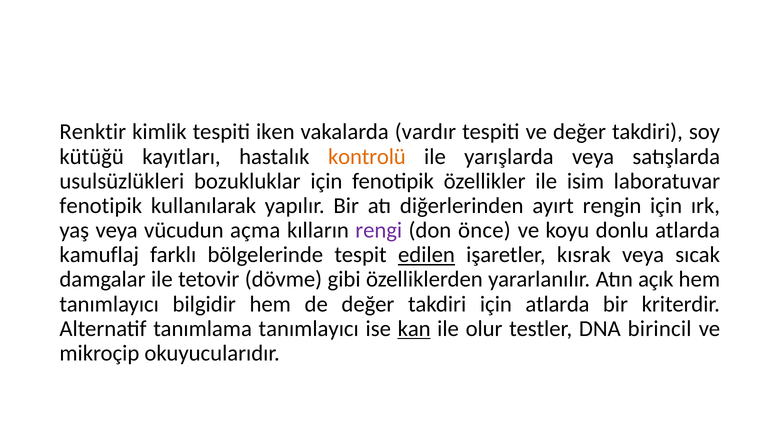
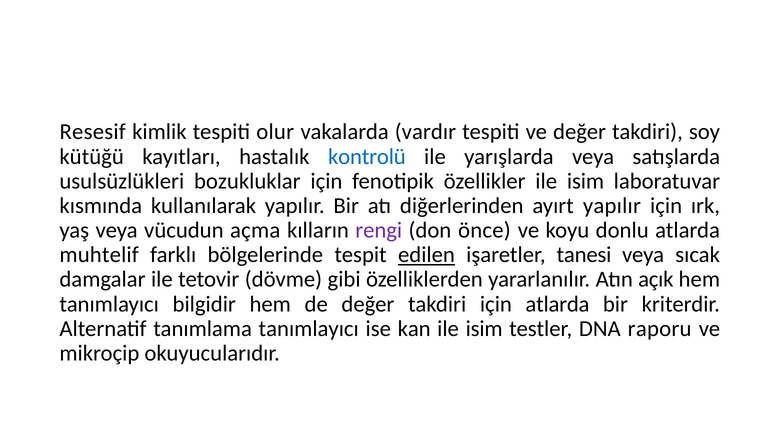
Renktir: Renktir -> Resesif (93, 132)
iken: iken -> olur (275, 132)
kontrolü colour: orange -> blue (367, 156)
fenotipik: fenotipik -> kısmında (101, 206)
ayırt rengin: rengin -> yapılır (612, 206)
kamuflaj: kamuflaj -> muhtelif (99, 255)
kısrak: kısrak -> tanesi (584, 255)
kan underline: present -> none (414, 328)
olur: olur -> isim (484, 328)
birincil: birincil -> raporu (660, 328)
